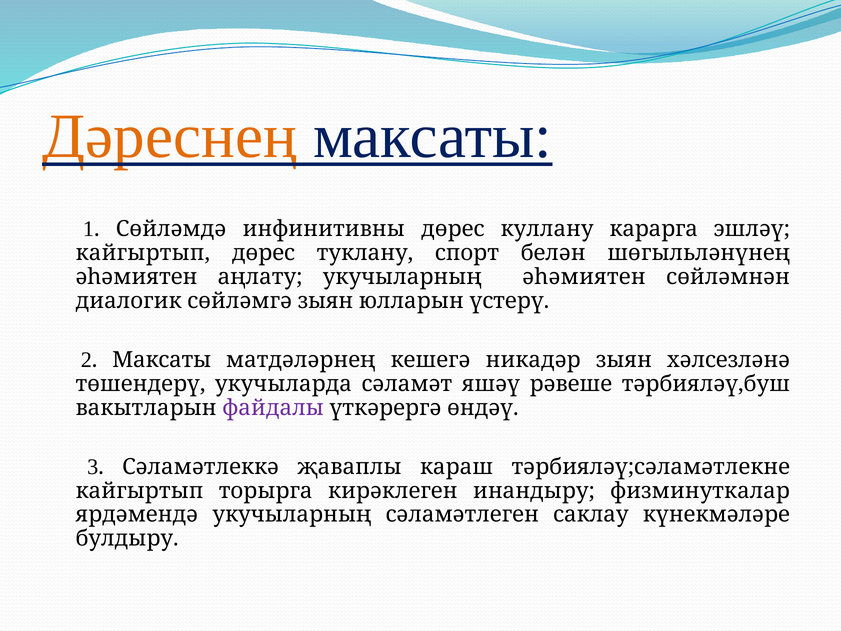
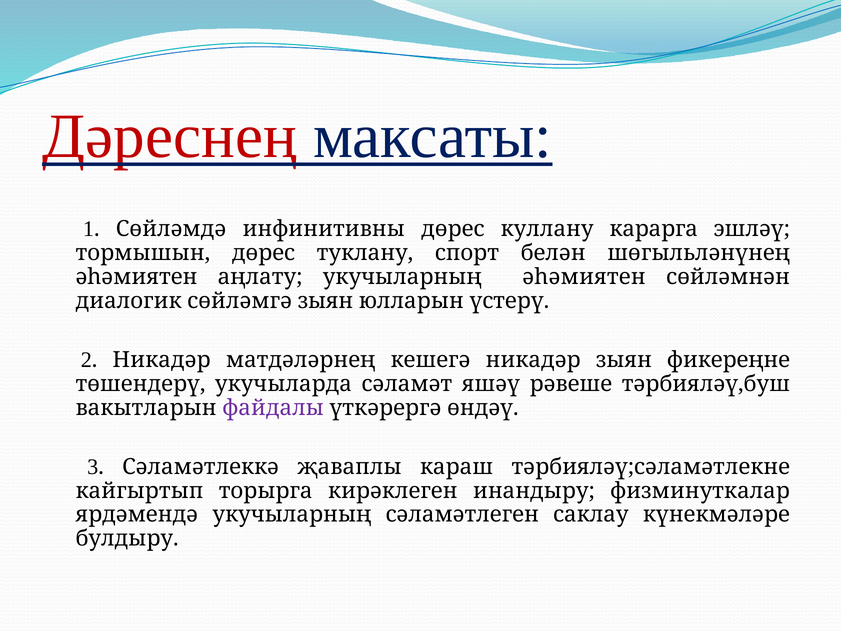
Дәреснең colour: orange -> red (170, 136)
кайгыртып: кайгыртып -> тормышын (143, 253)
Максаты: Максаты -> Никадәр (162, 360)
хәлсезләнә: хәлсезләнә -> фикереңне (729, 360)
